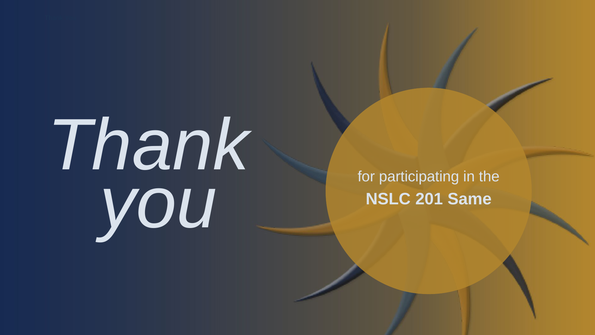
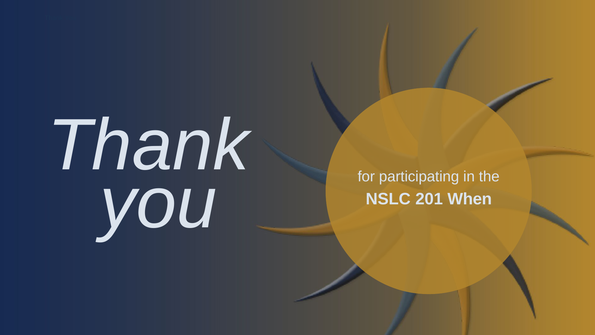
Same: Same -> When (470, 199)
